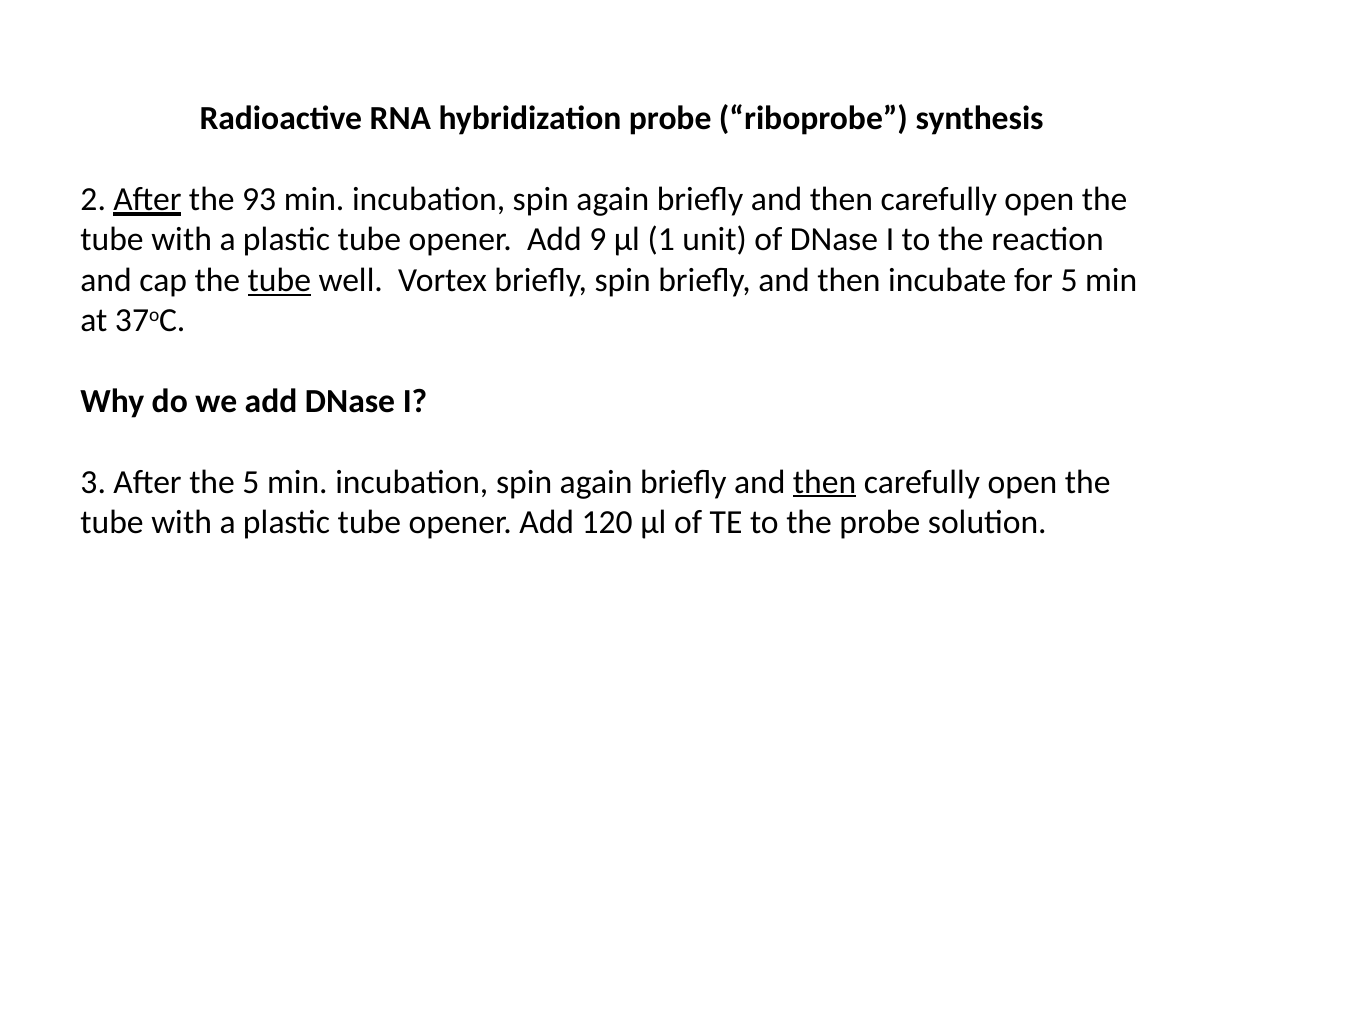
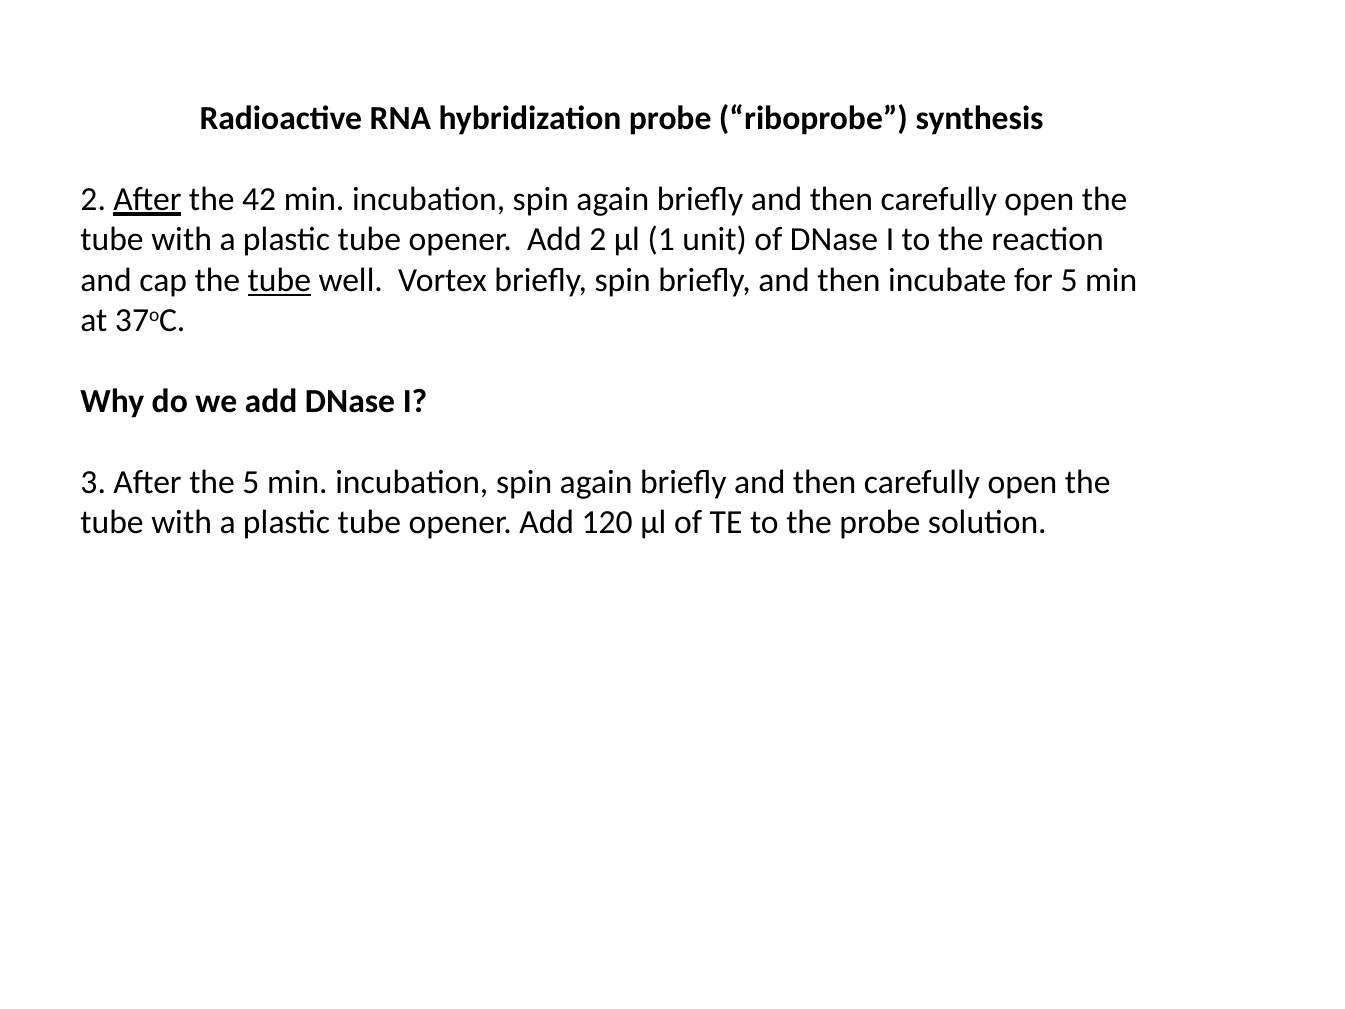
93: 93 -> 42 (259, 199)
Add 9: 9 -> 2 (598, 240)
then underline: present -> none (825, 482)
